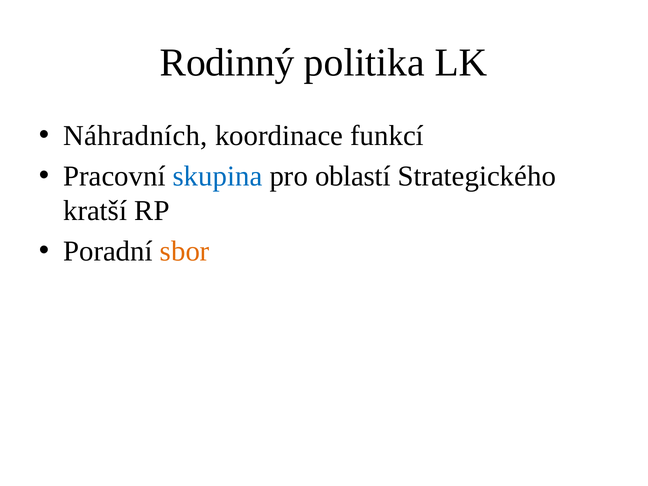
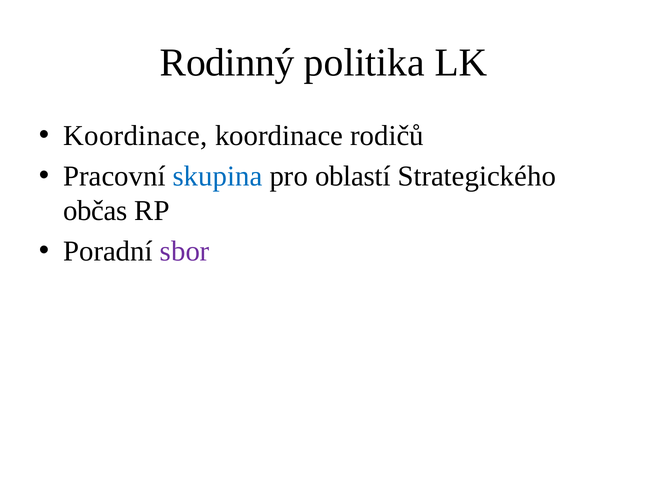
Náhradních: Náhradních -> Koordinace (135, 136)
funkcí: funkcí -> rodičů (387, 136)
kratší: kratší -> občas (95, 211)
sbor colour: orange -> purple (185, 251)
